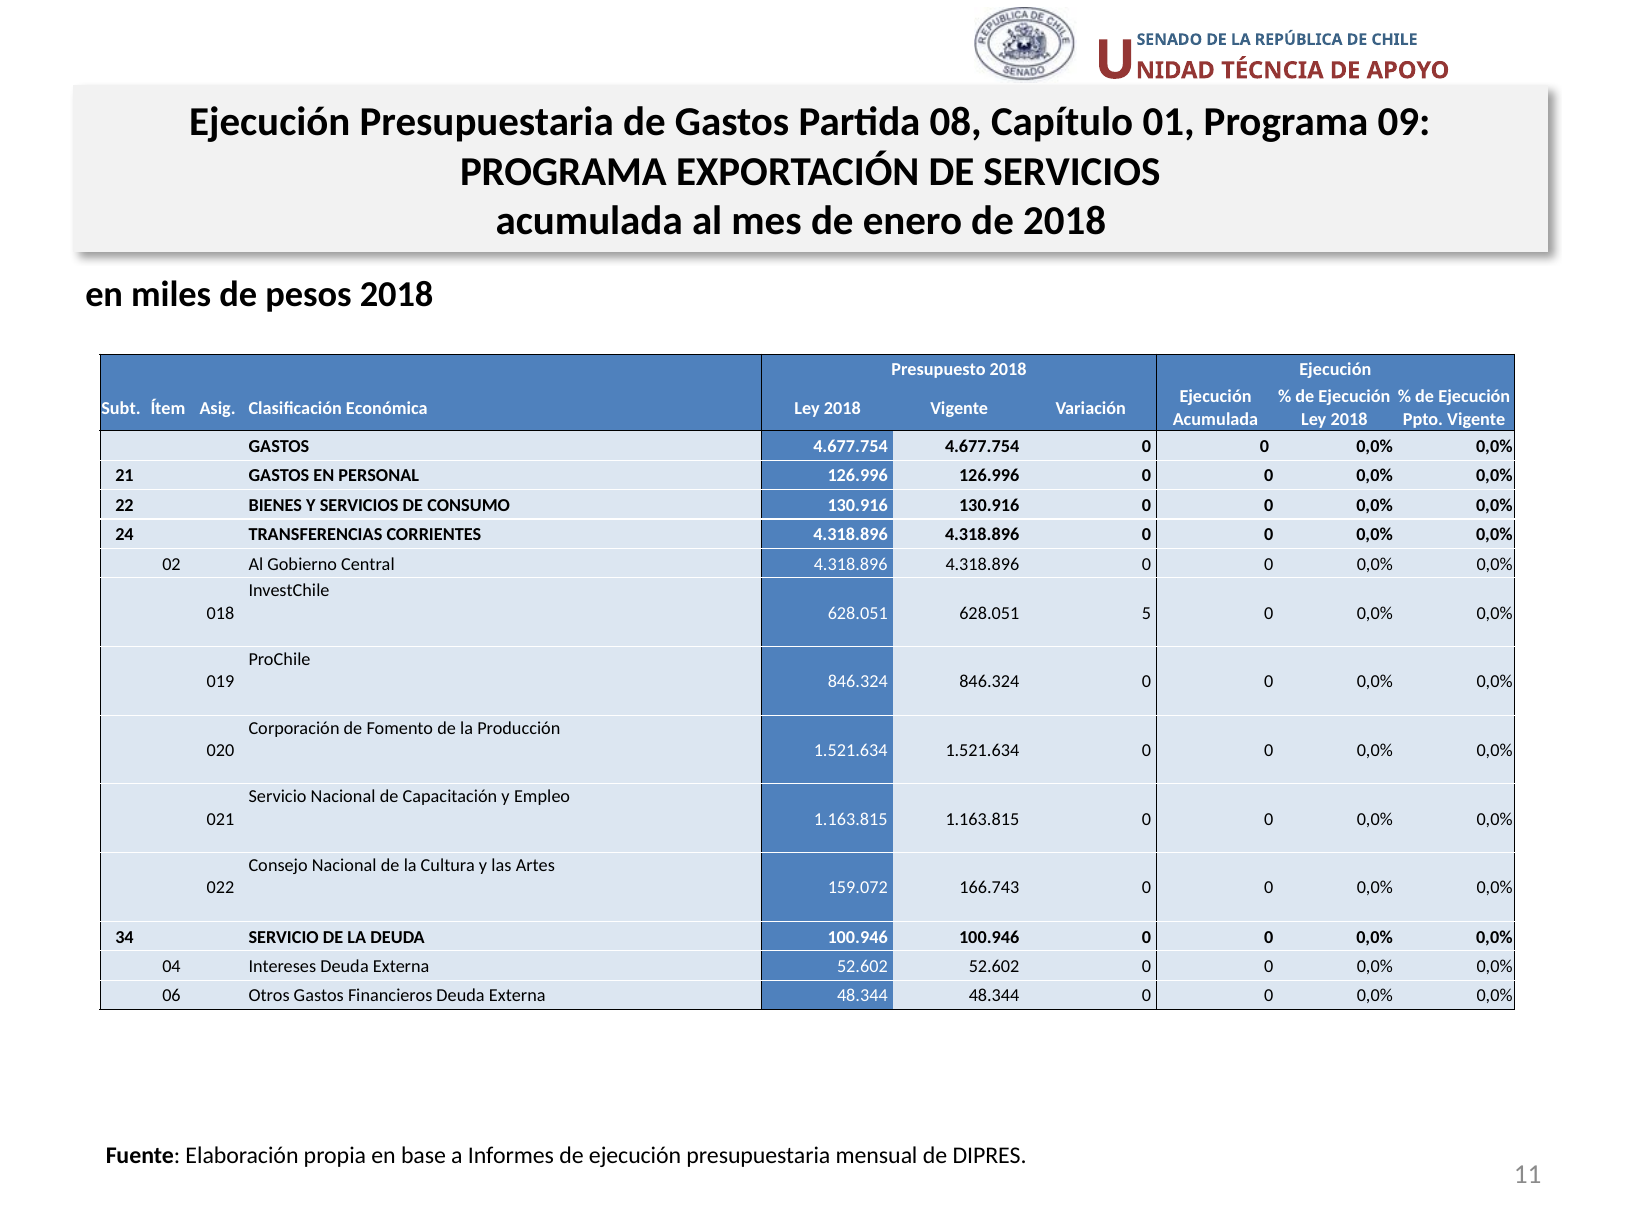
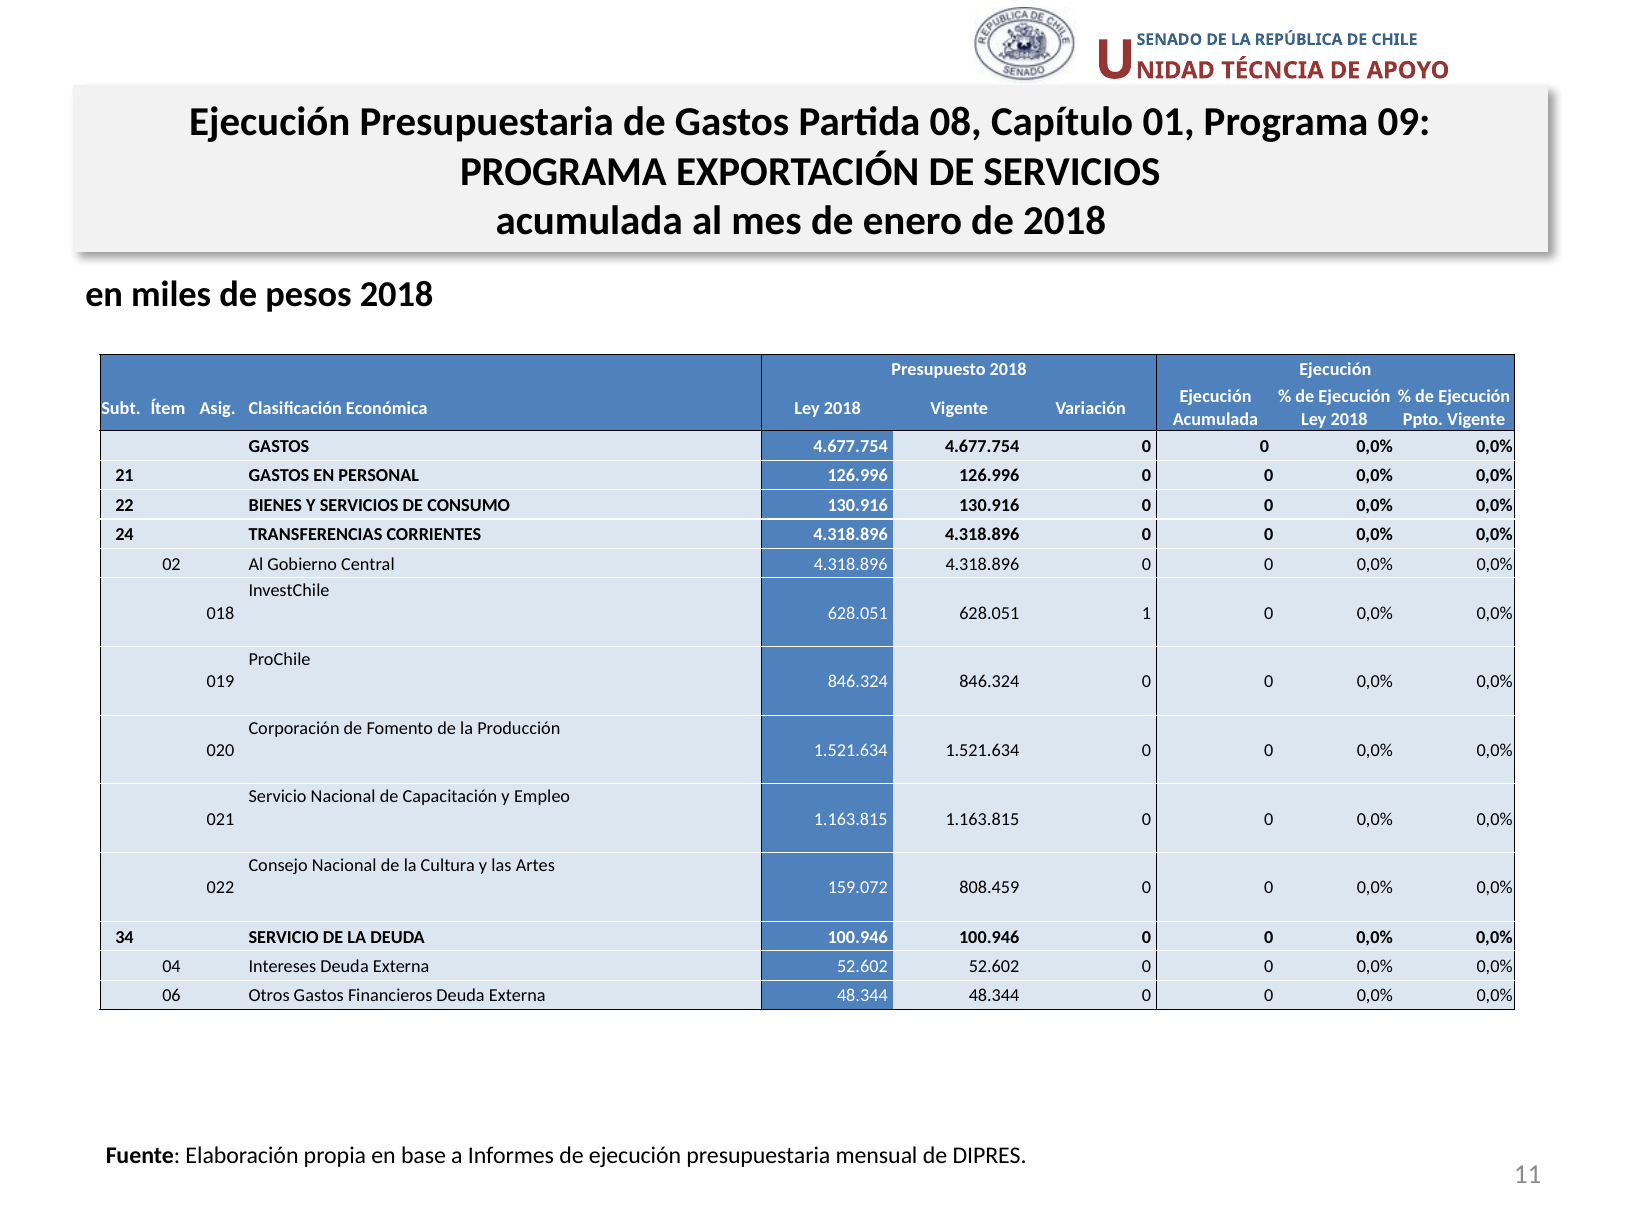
5: 5 -> 1 (1147, 613)
166.743: 166.743 -> 808.459 (989, 888)
